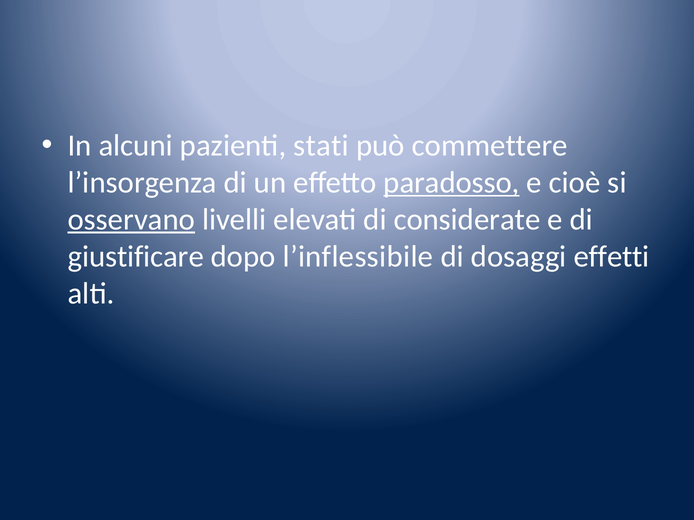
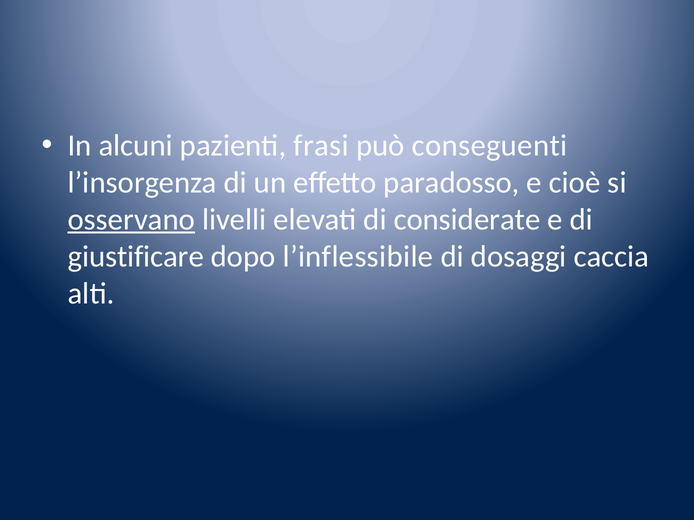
stati: stati -> frasi (321, 146)
commettere: commettere -> conseguenti (490, 146)
paradosso underline: present -> none (452, 183)
effetti: effetti -> caccia (611, 257)
